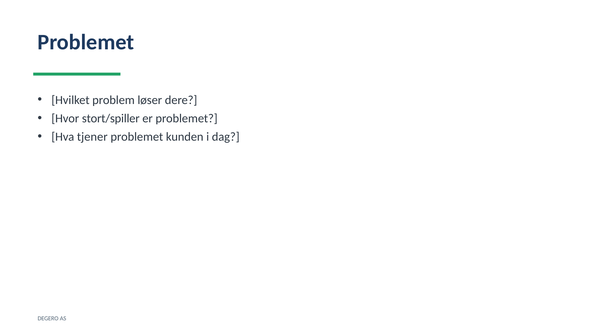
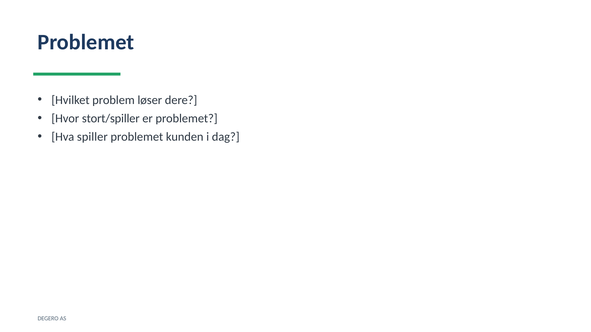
tjener: tjener -> spiller (92, 137)
